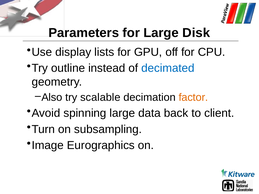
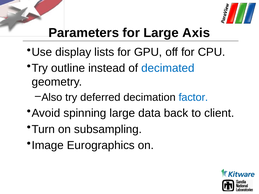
Disk: Disk -> Axis (196, 33)
scalable: scalable -> deferred (100, 98)
factor colour: orange -> blue (193, 98)
